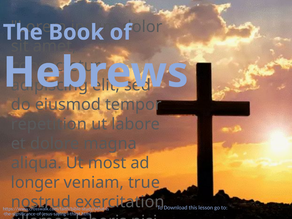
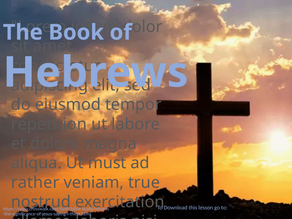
most: most -> must (107, 163)
longer: longer -> rather (35, 182)
